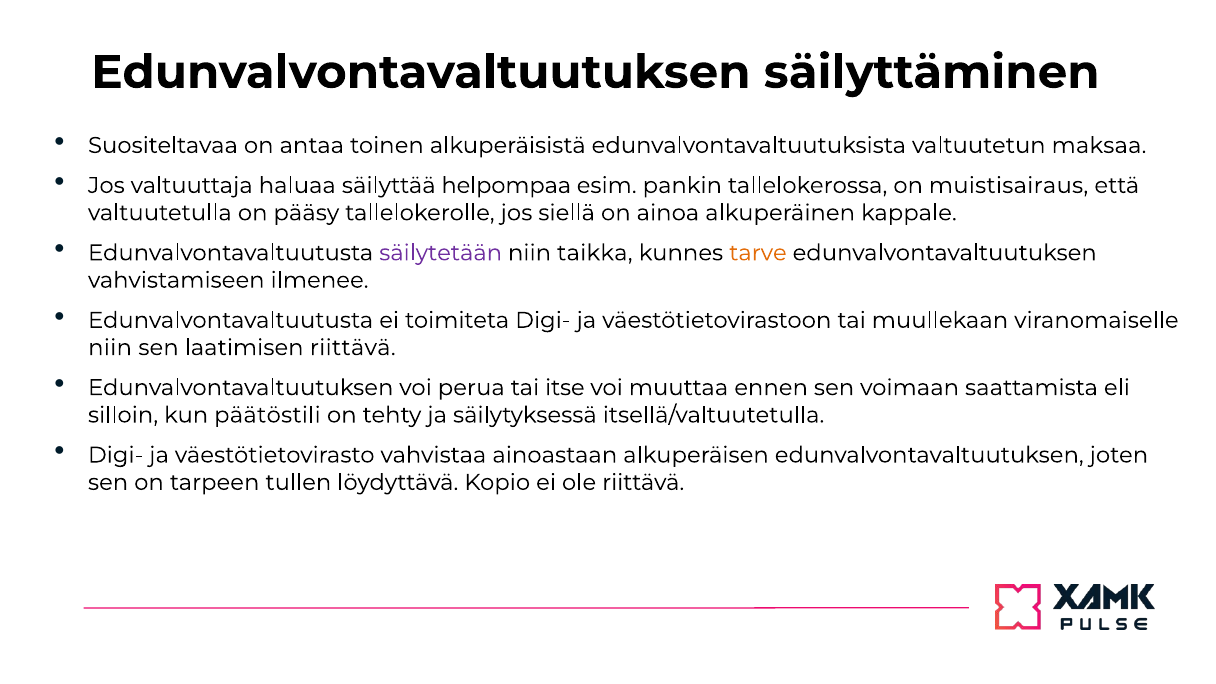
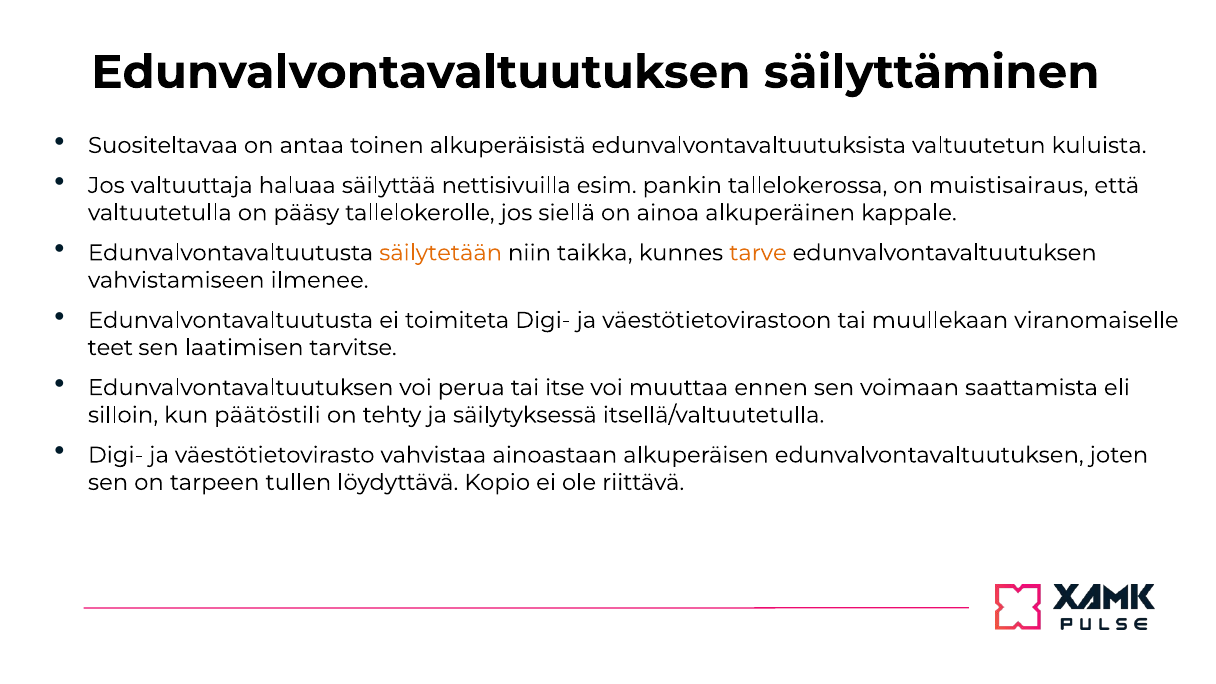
maksaa: maksaa -> kuluista (1099, 145)
helpompaa: helpompaa -> nettisivuilla (506, 185)
säilytetään colour: purple -> orange (441, 253)
niin: niin -> teet (110, 348)
laatimisen riittävä: riittävä -> tarvitse (353, 348)
